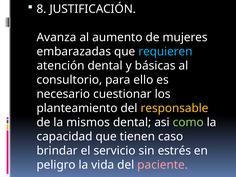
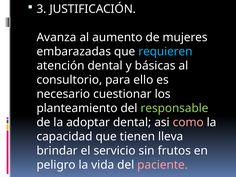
8: 8 -> 3 (41, 9)
responsable colour: yellow -> light green (174, 108)
mismos: mismos -> adoptar (88, 122)
como colour: light green -> pink (188, 122)
caso: caso -> lleva (171, 137)
estrés: estrés -> frutos (174, 151)
